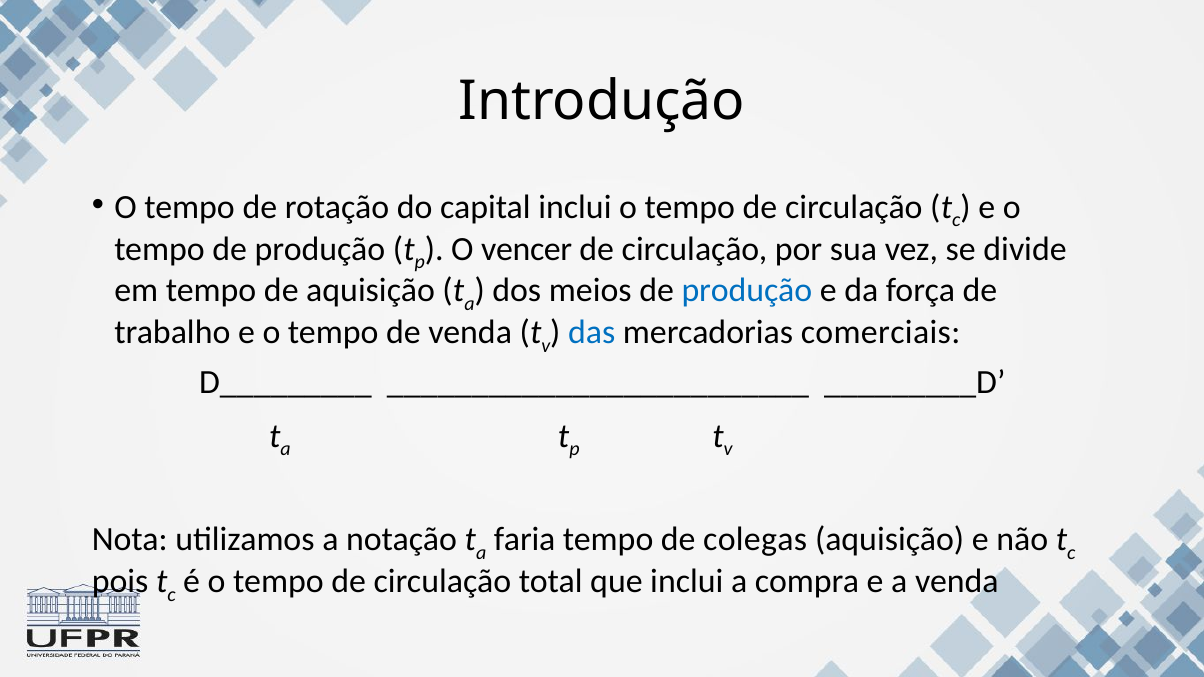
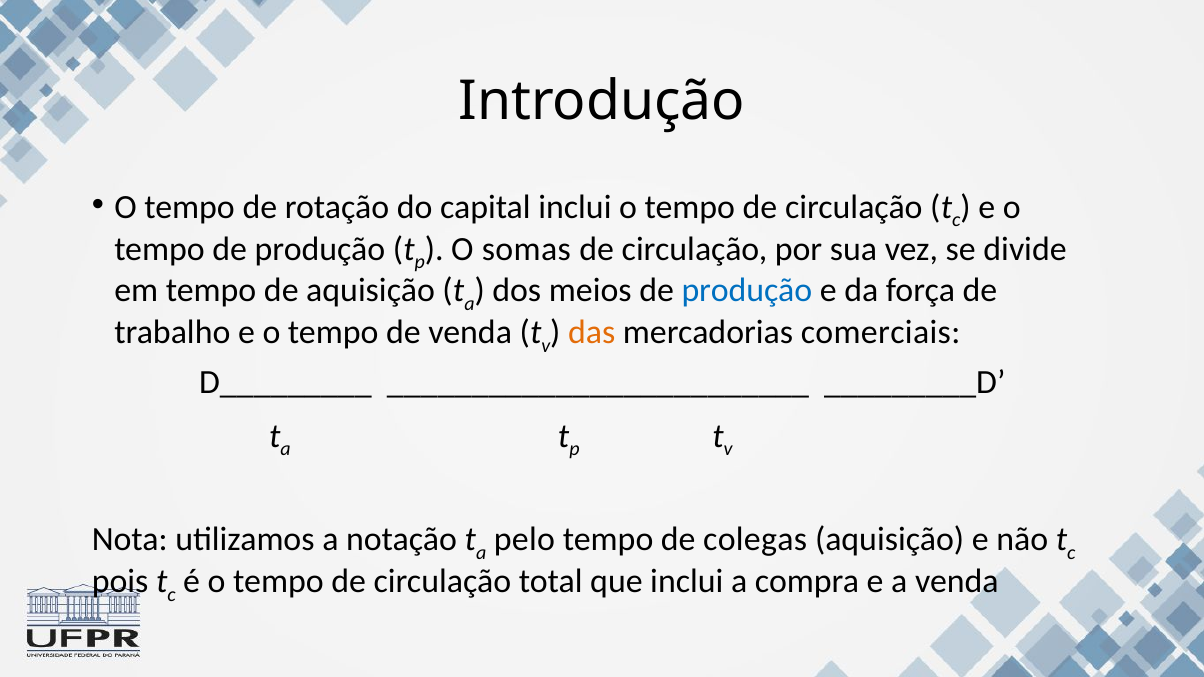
vencer: vencer -> somas (526, 249)
das colour: blue -> orange (592, 333)
faria: faria -> pelo (524, 540)
